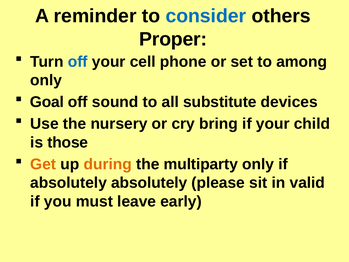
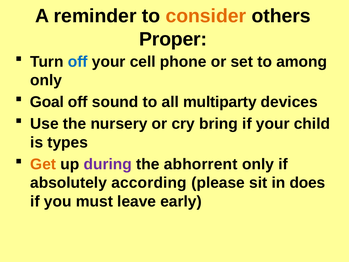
consider colour: blue -> orange (206, 16)
substitute: substitute -> multiparty (220, 102)
those: those -> types (68, 142)
during colour: orange -> purple (108, 164)
multiparty: multiparty -> abhorrent (201, 164)
absolutely absolutely: absolutely -> according (149, 183)
valid: valid -> does (307, 183)
